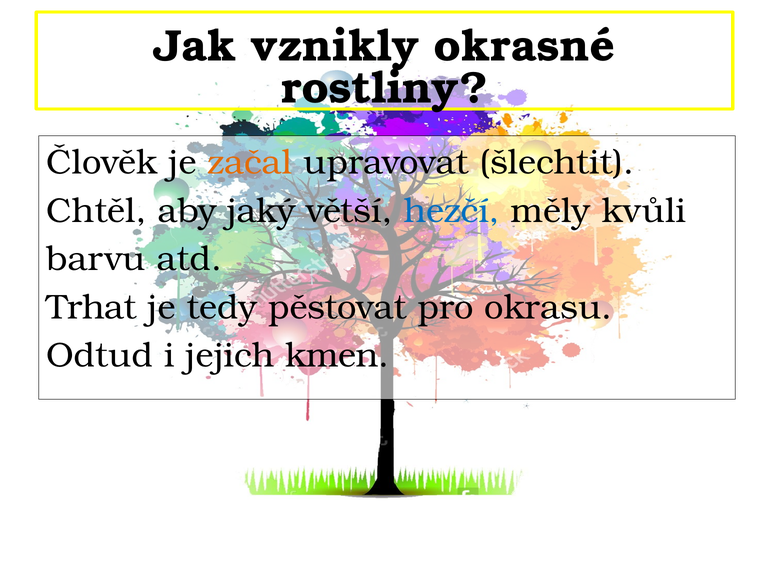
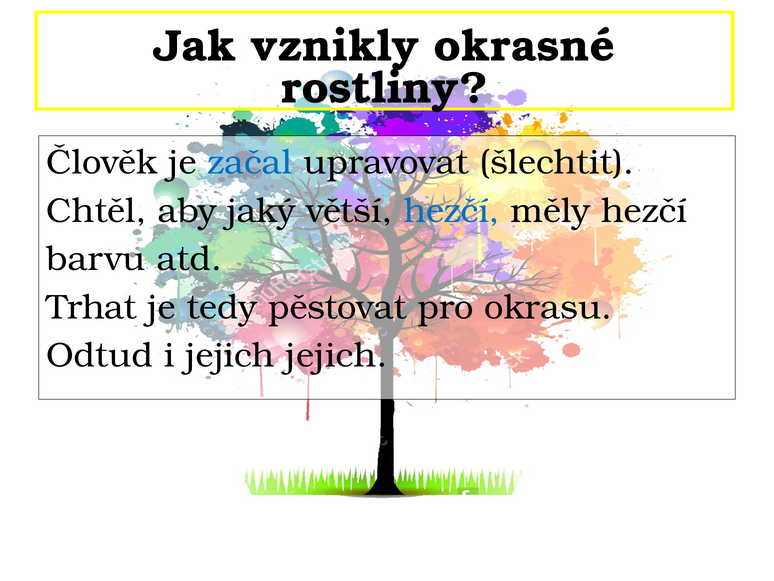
začal colour: orange -> blue (250, 162)
měly kvůli: kvůli -> hezčí (644, 211)
jejich kmen: kmen -> jejich (337, 355)
